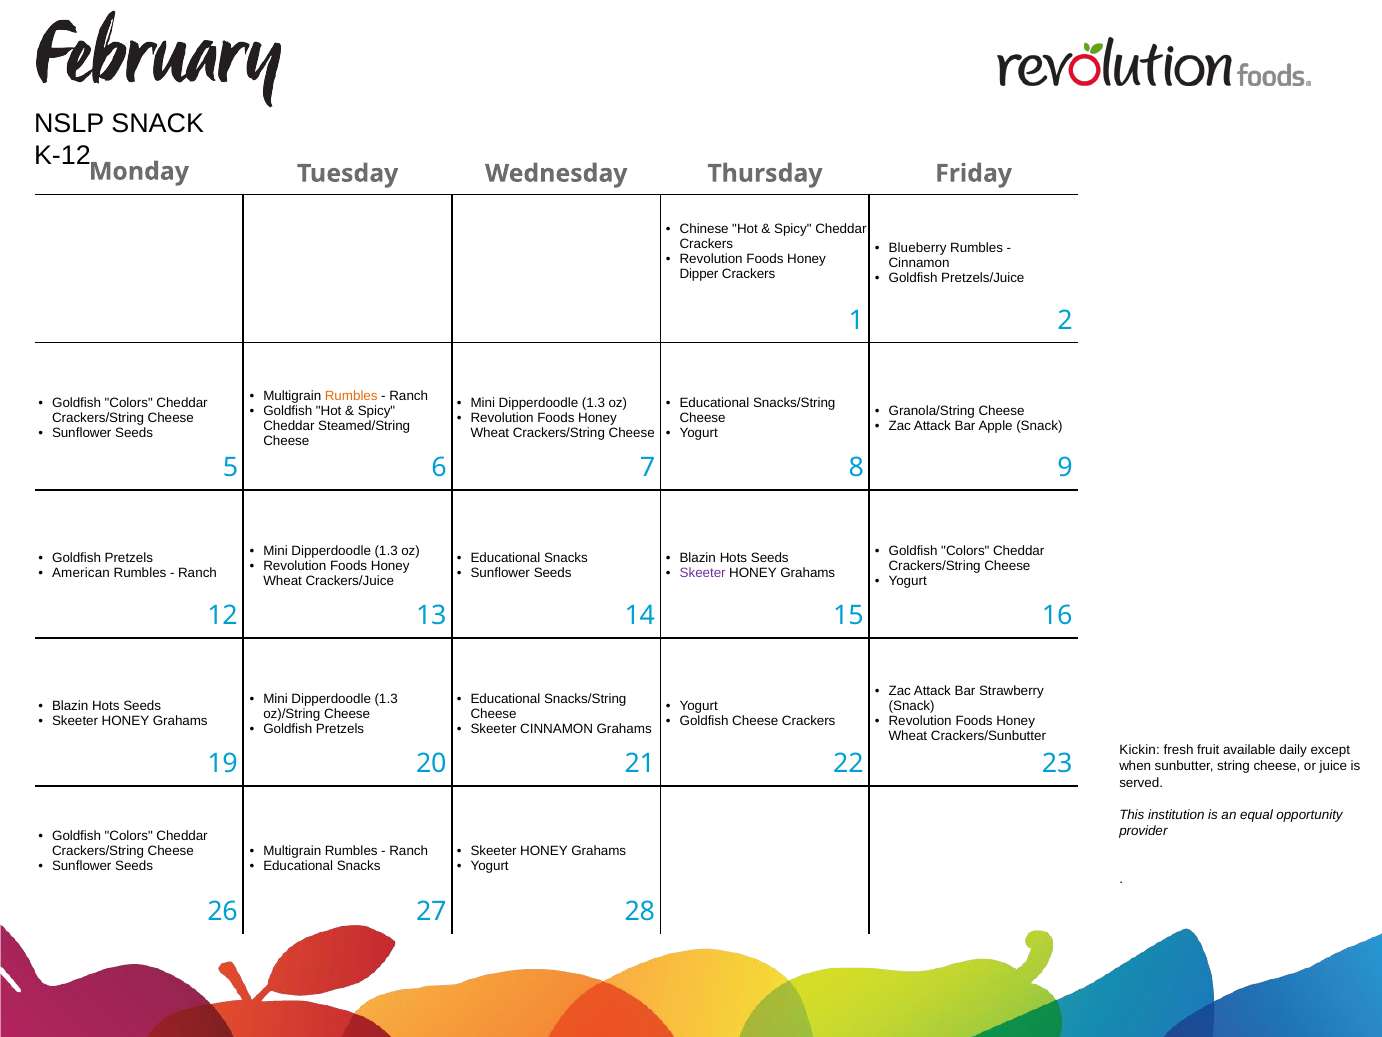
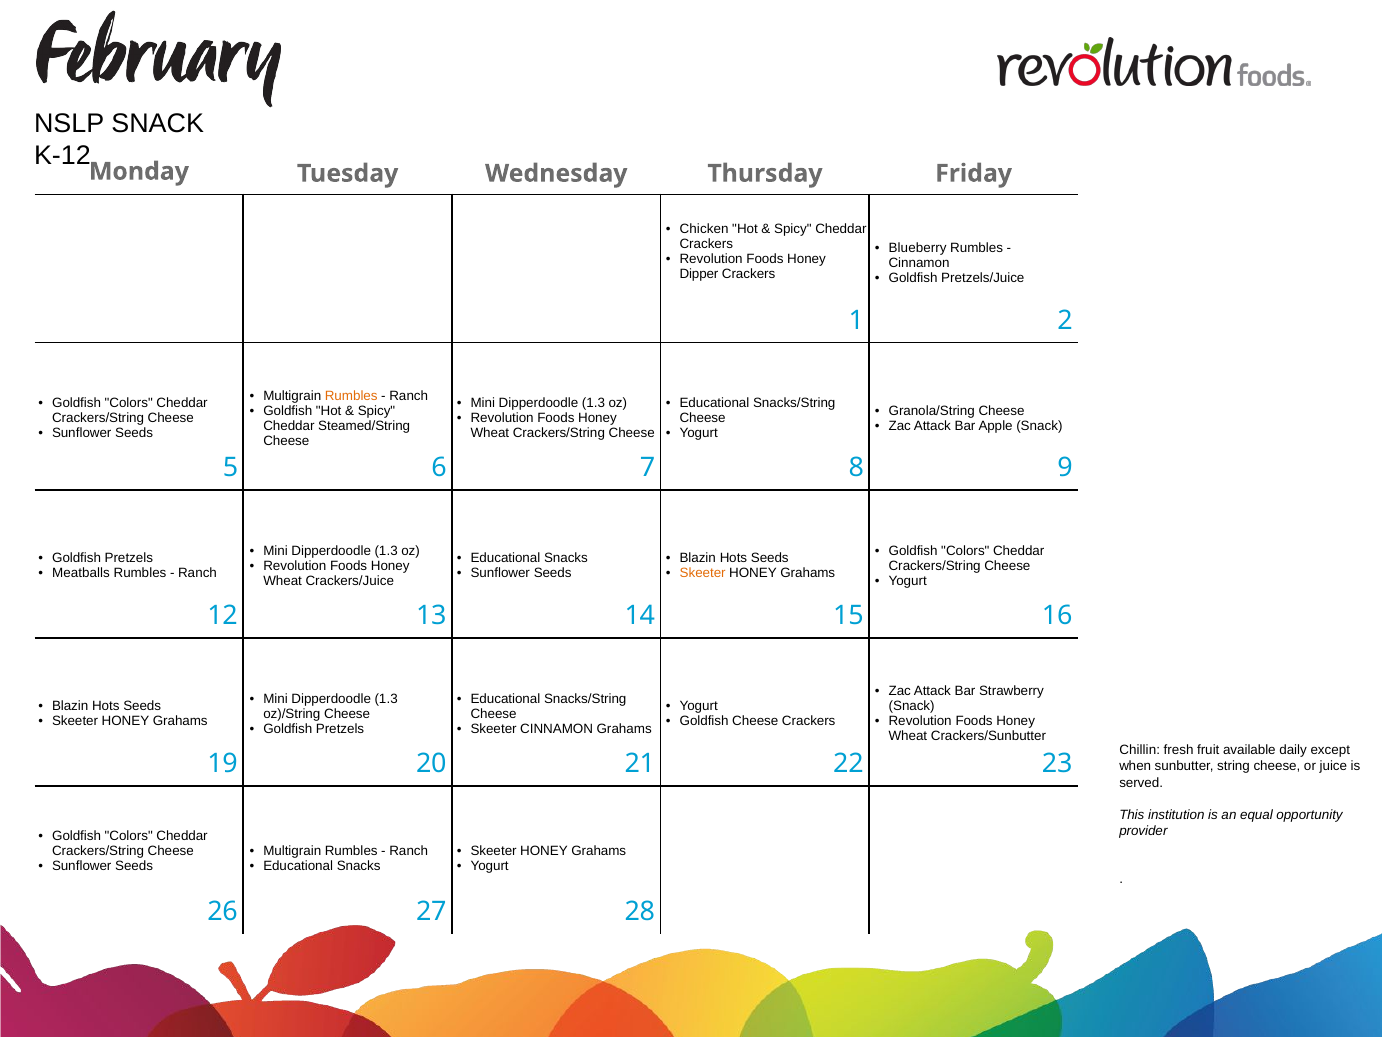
Chinese: Chinese -> Chicken (704, 229)
American: American -> Meatballs (81, 573)
Skeeter colour: purple -> orange (703, 573)
Kickin: Kickin -> Chillin (1140, 750)
